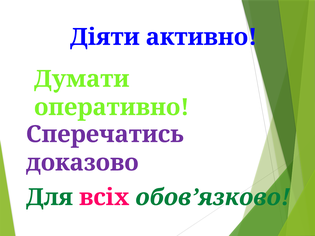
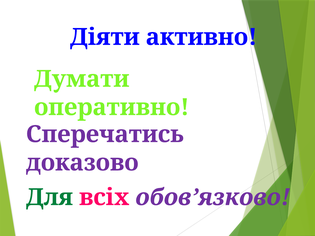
обов’язково colour: green -> purple (213, 198)
